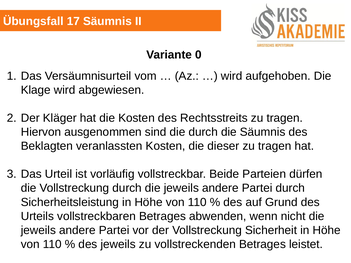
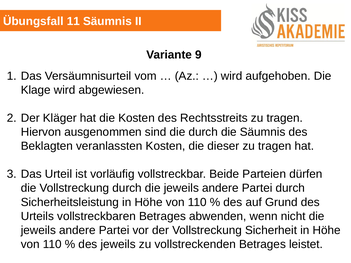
17: 17 -> 11 (73, 21)
0: 0 -> 9 (198, 55)
